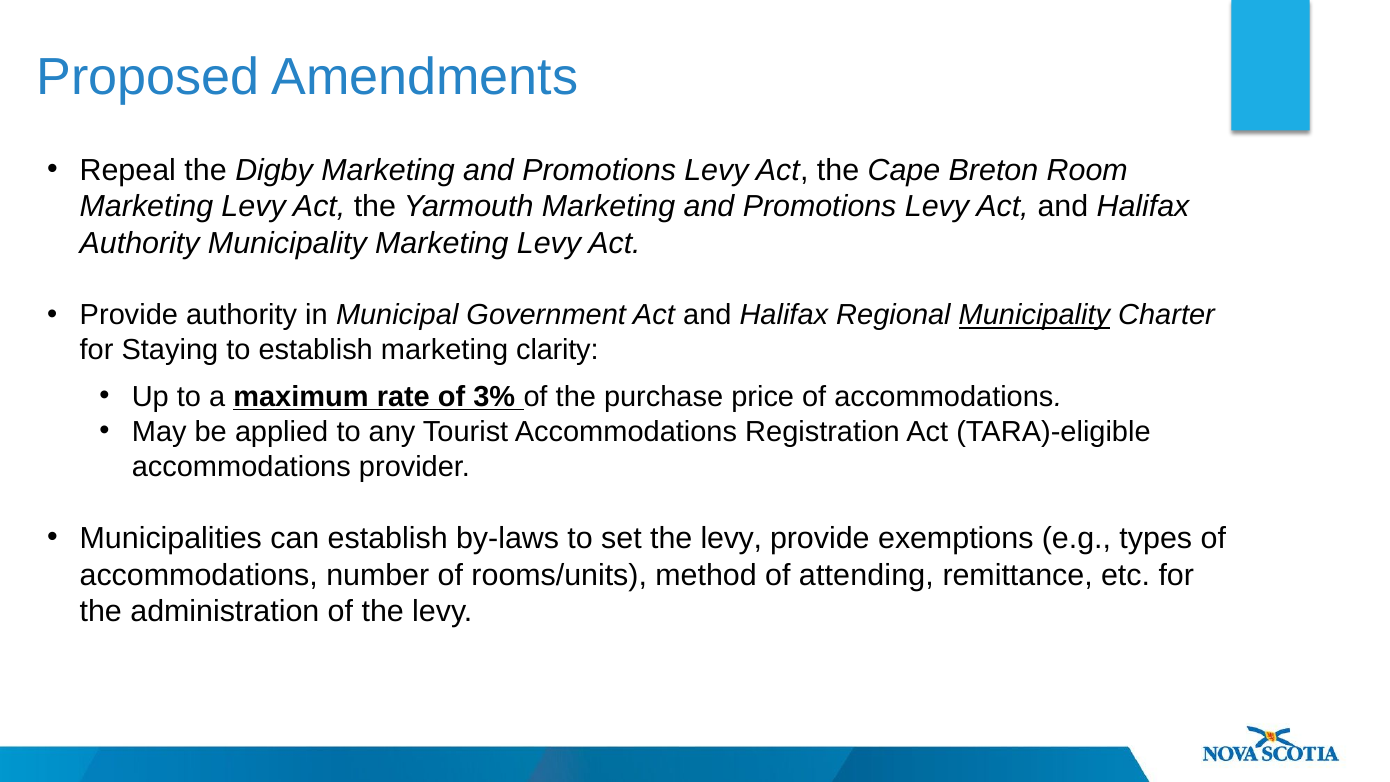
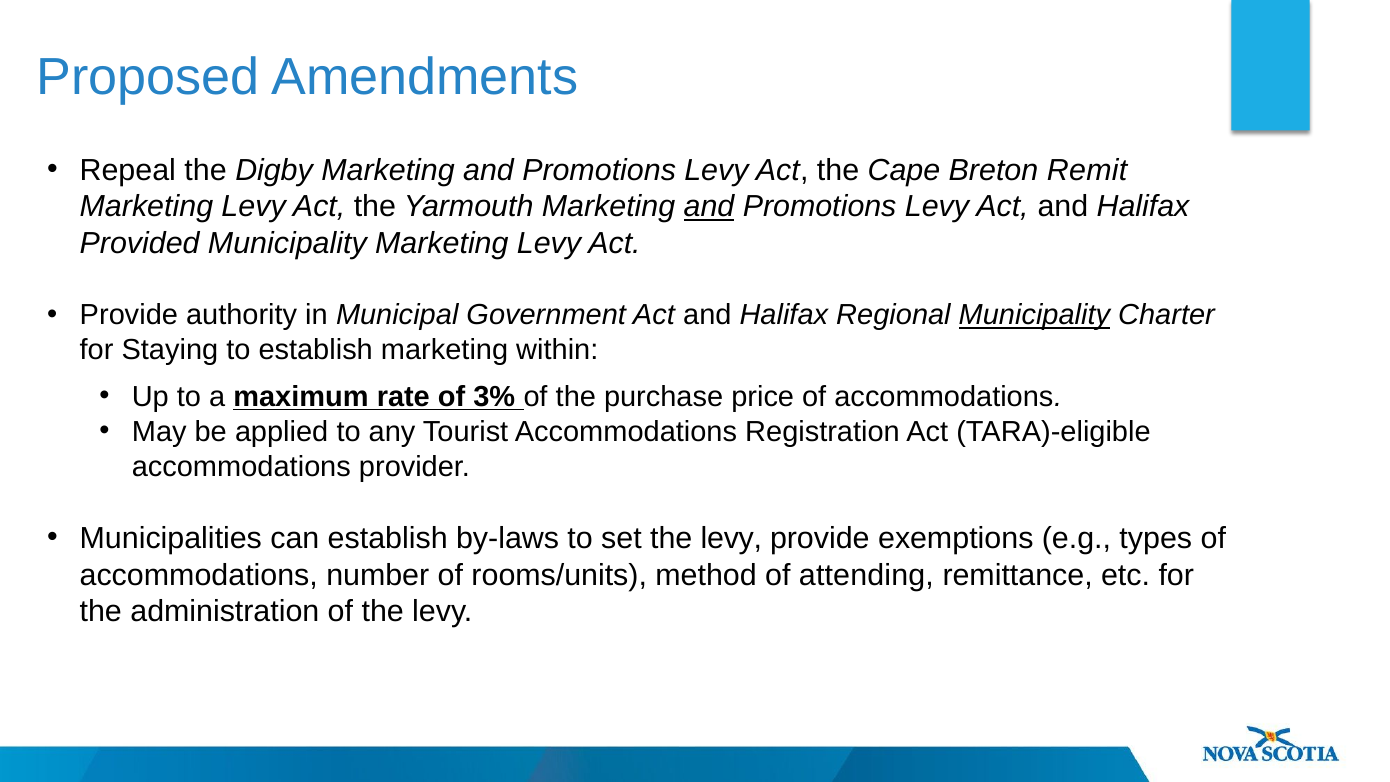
Room: Room -> Remit (1087, 170)
and underline: none -> present (709, 207)
Authority: Authority -> Provided (140, 243)
clarity: clarity -> within (557, 350)
